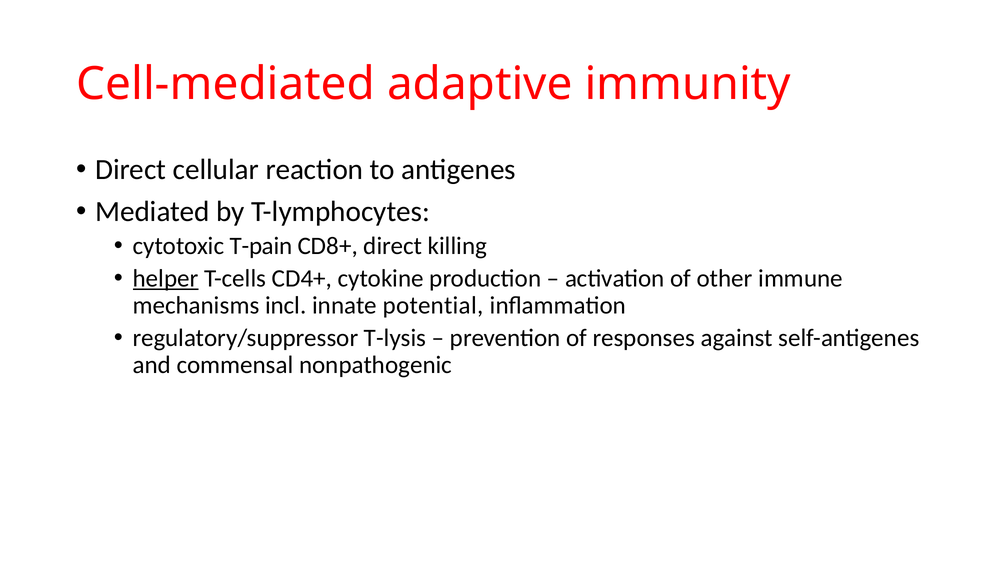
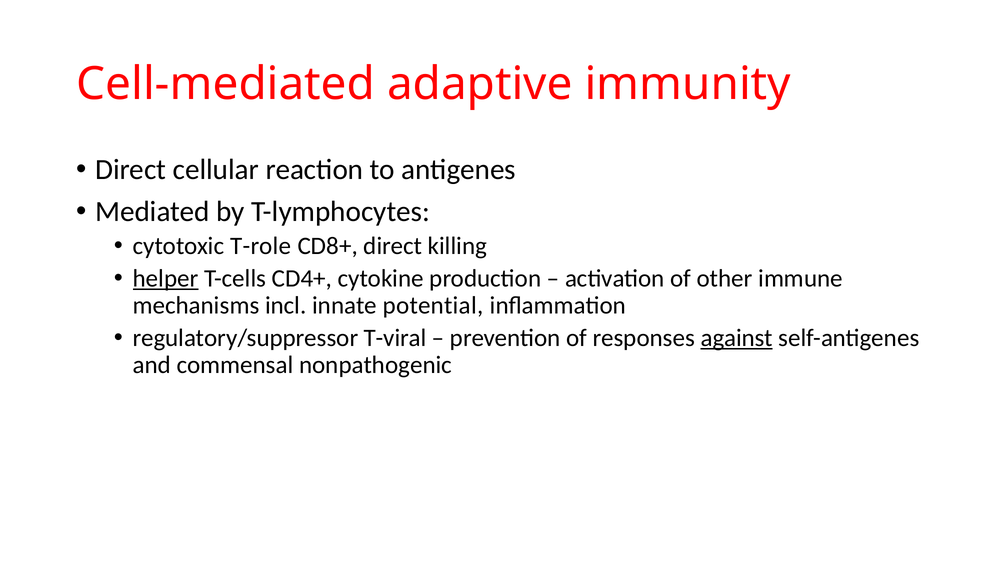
T-pain: T-pain -> T-role (261, 246)
T-lysis: T-lysis -> T-viral (395, 338)
against underline: none -> present (737, 338)
